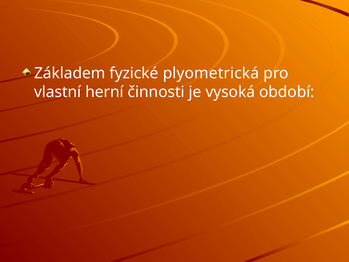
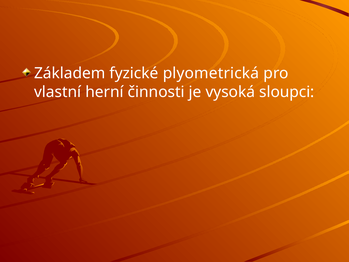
období: období -> sloupci (287, 92)
